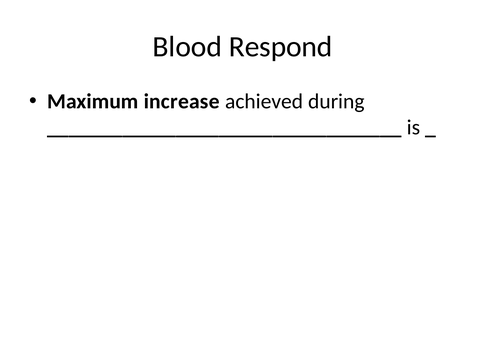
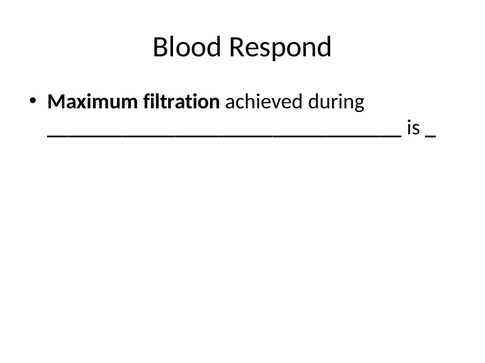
increase: increase -> filtration (182, 102)
